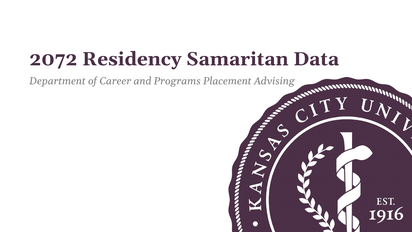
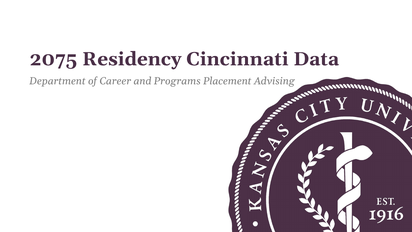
2072: 2072 -> 2075 (53, 59)
Samaritan: Samaritan -> Cincinnati (237, 59)
